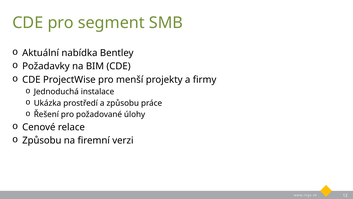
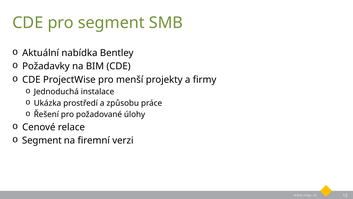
Způsobu: Způsobu -> Segment (42, 140)
